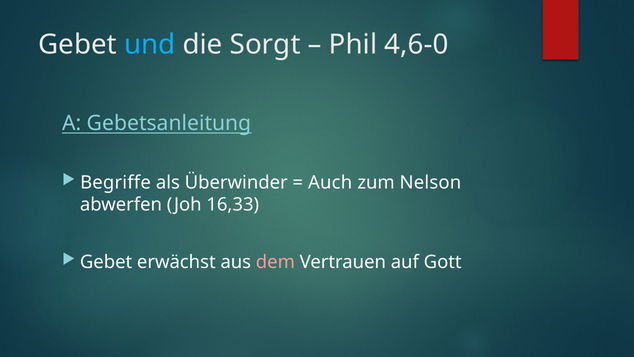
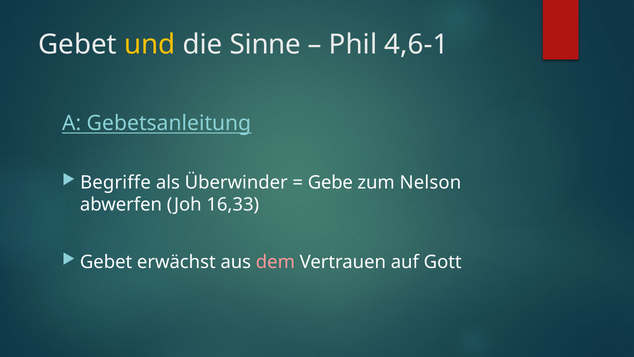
und colour: light blue -> yellow (150, 45)
Sorgt: Sorgt -> Sinne (265, 45)
4,6-0: 4,6-0 -> 4,6-1 (416, 45)
Auch: Auch -> Gebe (330, 182)
